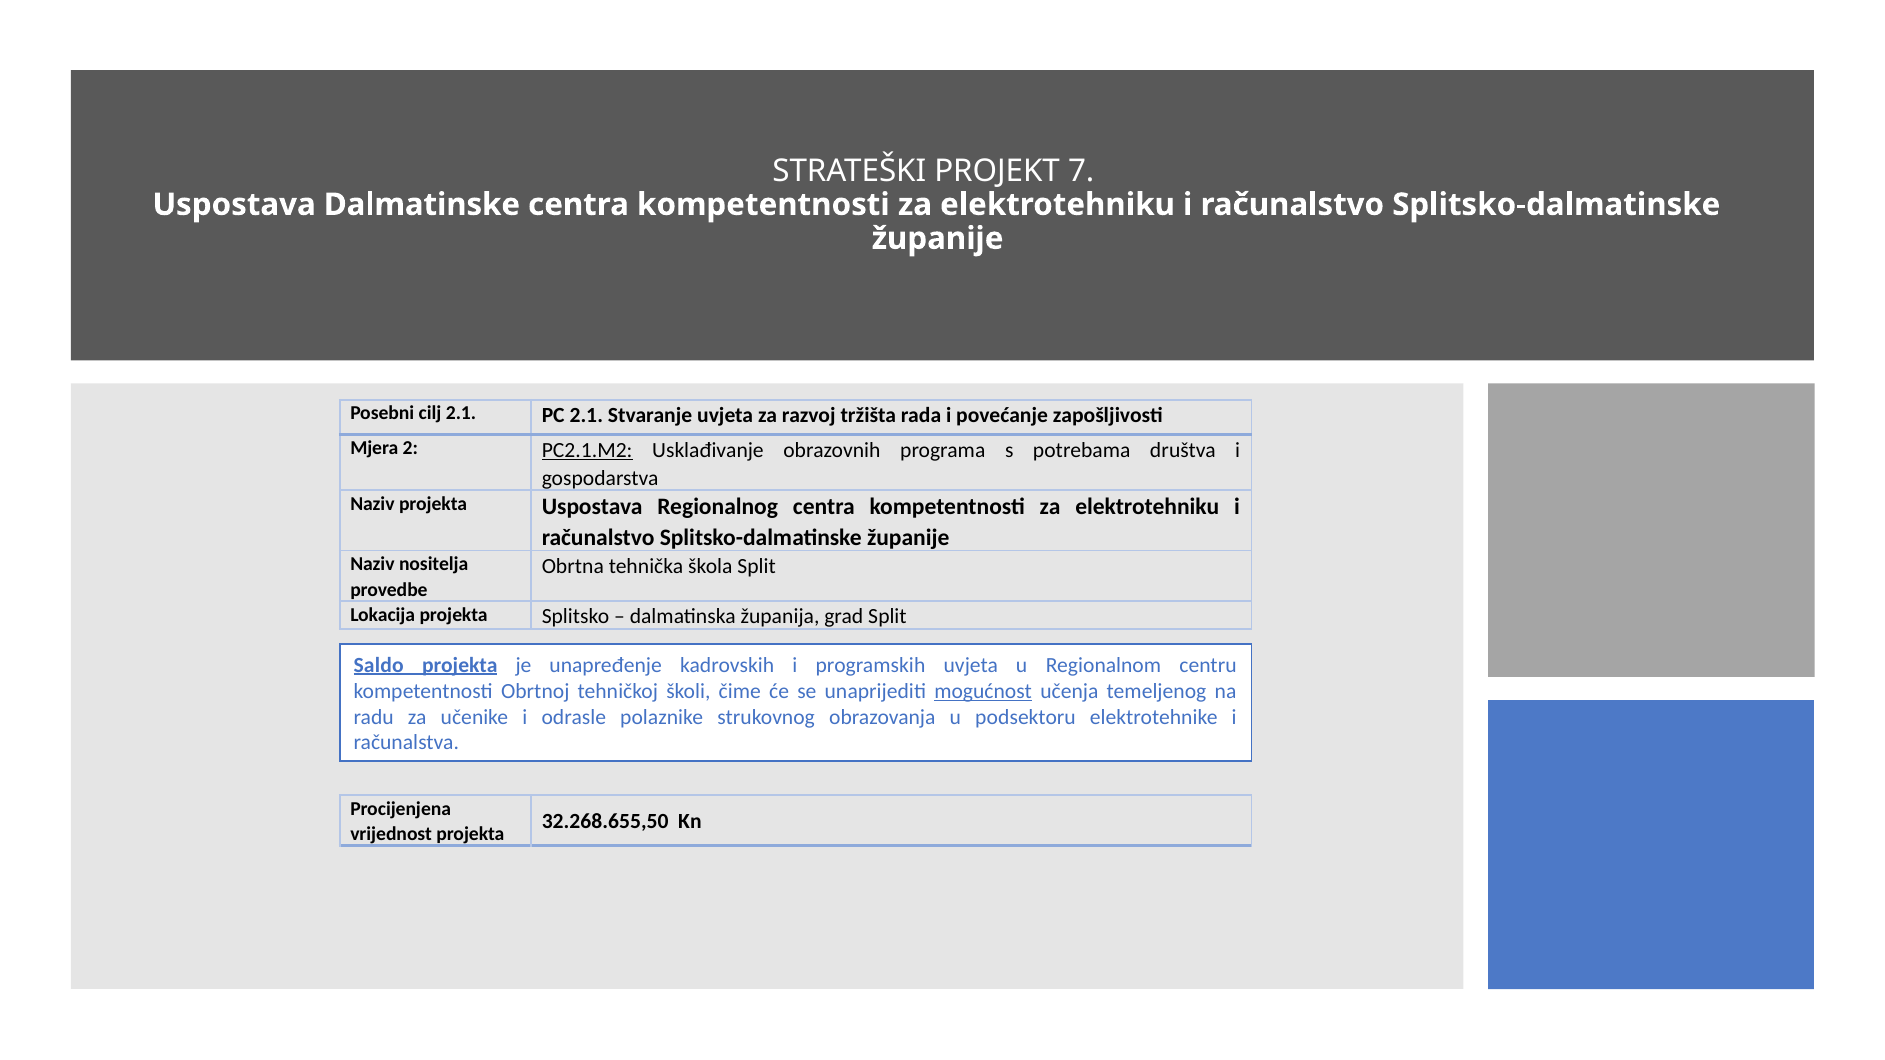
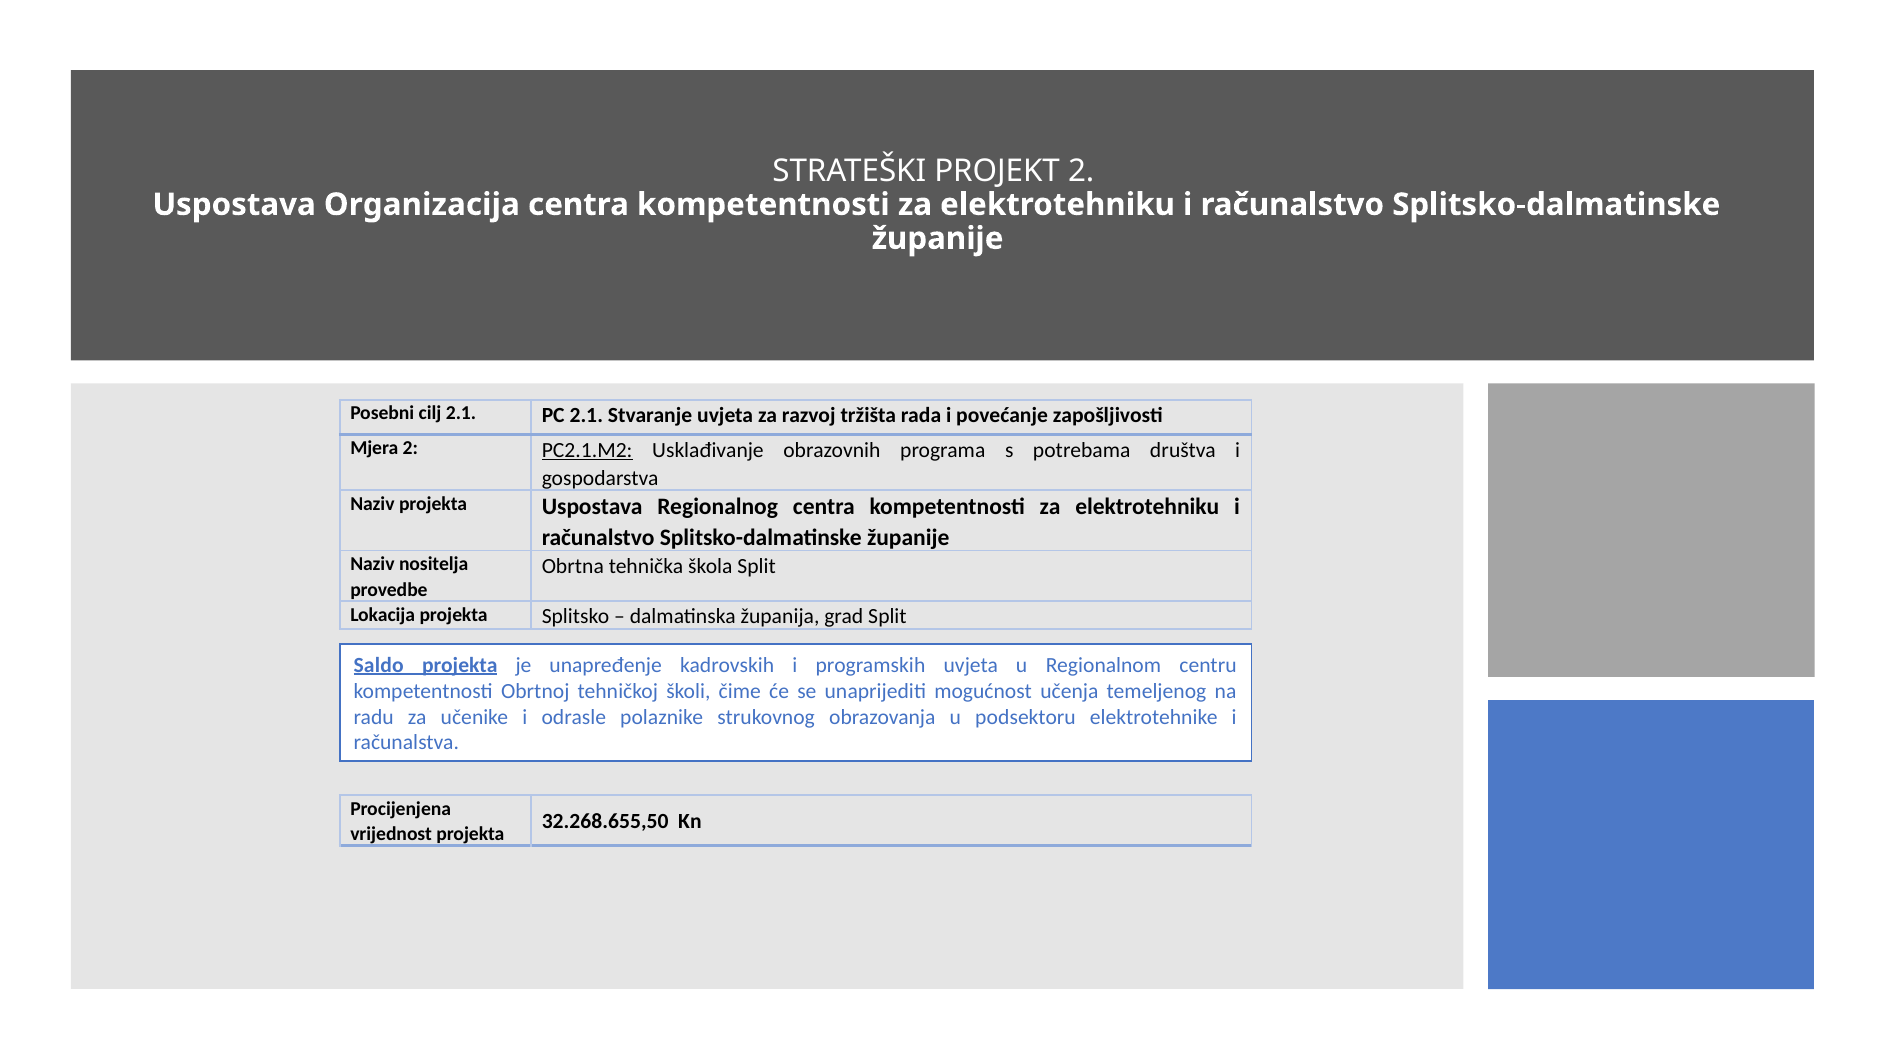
PROJEKT 7: 7 -> 2 (1081, 171)
Dalmatinske: Dalmatinske -> Organizacija (422, 205)
mogućnost underline: present -> none (983, 691)
